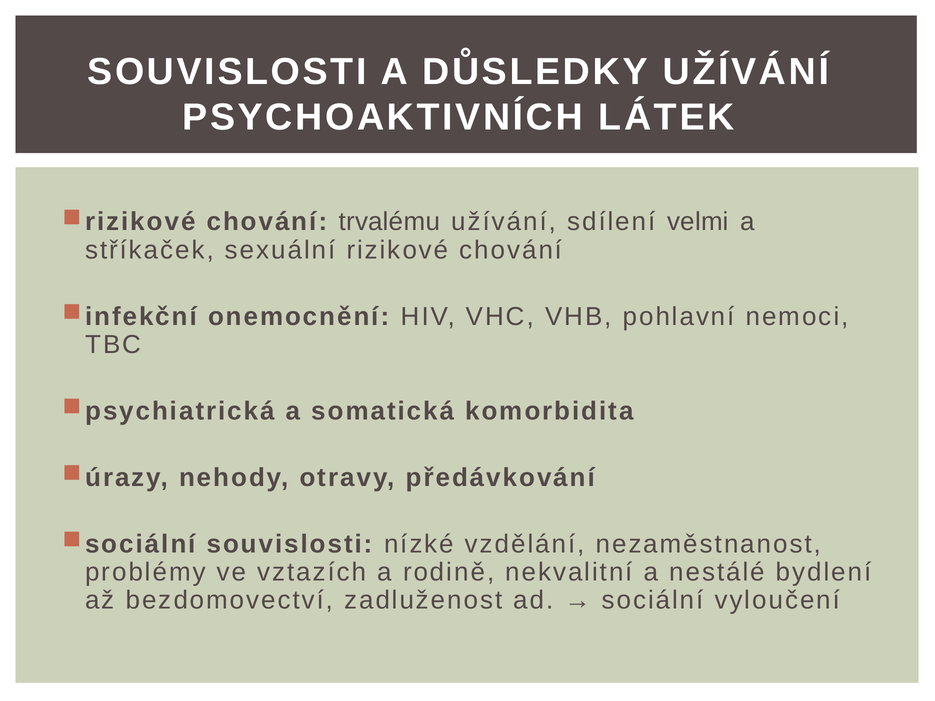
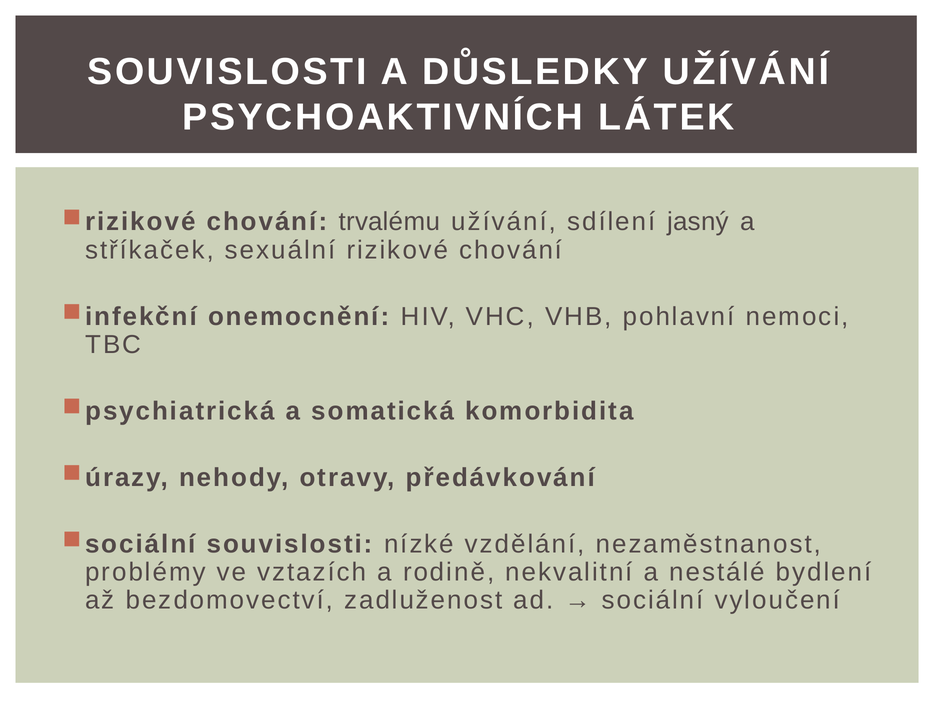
velmi: velmi -> jasný (698, 222)
